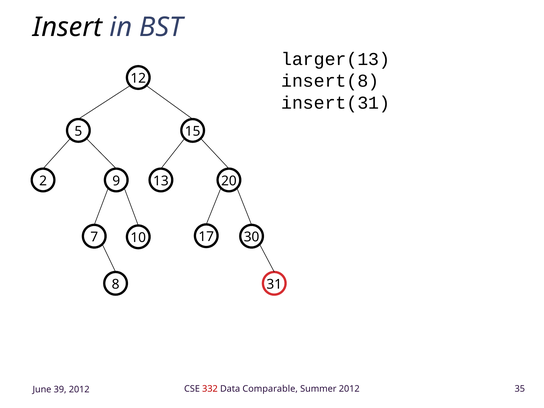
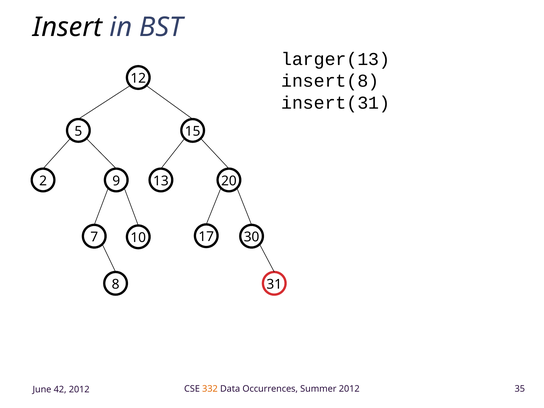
332 colour: red -> orange (210, 389)
Comparable: Comparable -> Occurrences (270, 389)
39: 39 -> 42 (60, 390)
